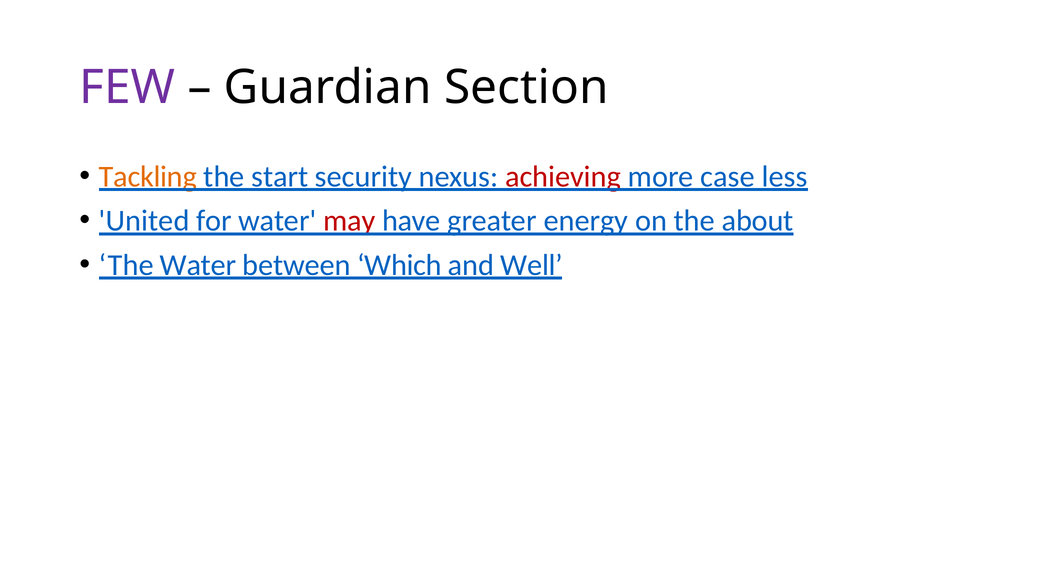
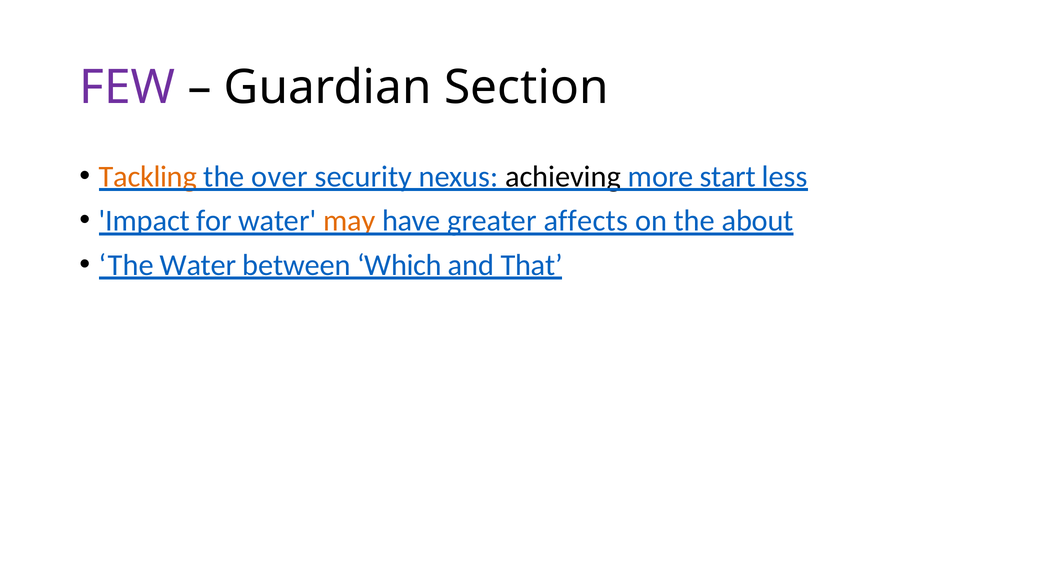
start: start -> over (280, 177)
achieving colour: red -> black (563, 177)
case: case -> start (728, 177)
United: United -> Impact (144, 221)
may colour: red -> orange (349, 221)
energy: energy -> affects (586, 221)
Well: Well -> That (532, 265)
